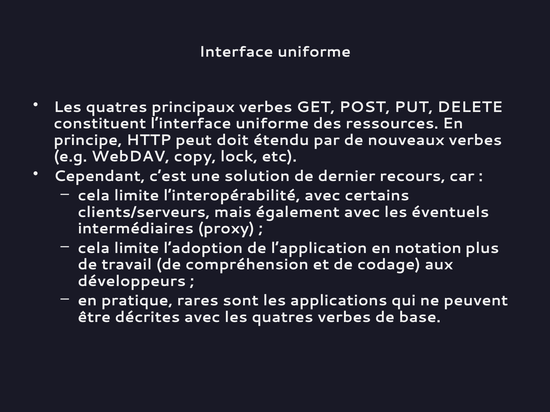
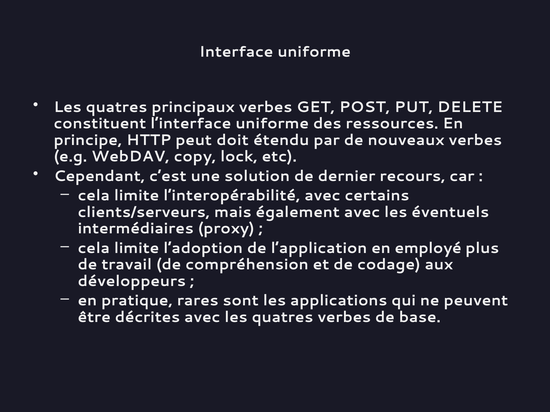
notation: notation -> employé (428, 248)
